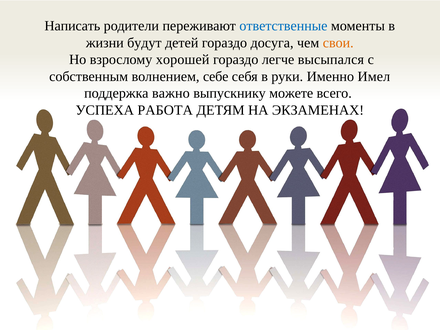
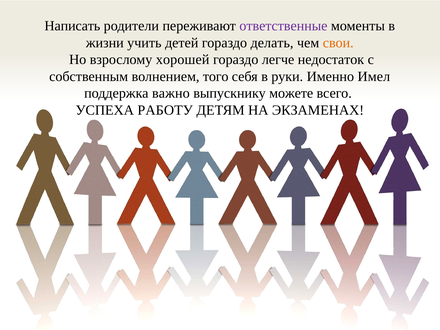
ответственные colour: blue -> purple (283, 26)
будут: будут -> учить (144, 43)
досуга: досуга -> делать (272, 43)
высыпался: высыпался -> недостаток (331, 60)
себе: себе -> того (216, 77)
РАБОТА: РАБОТА -> РАБОТУ (165, 110)
